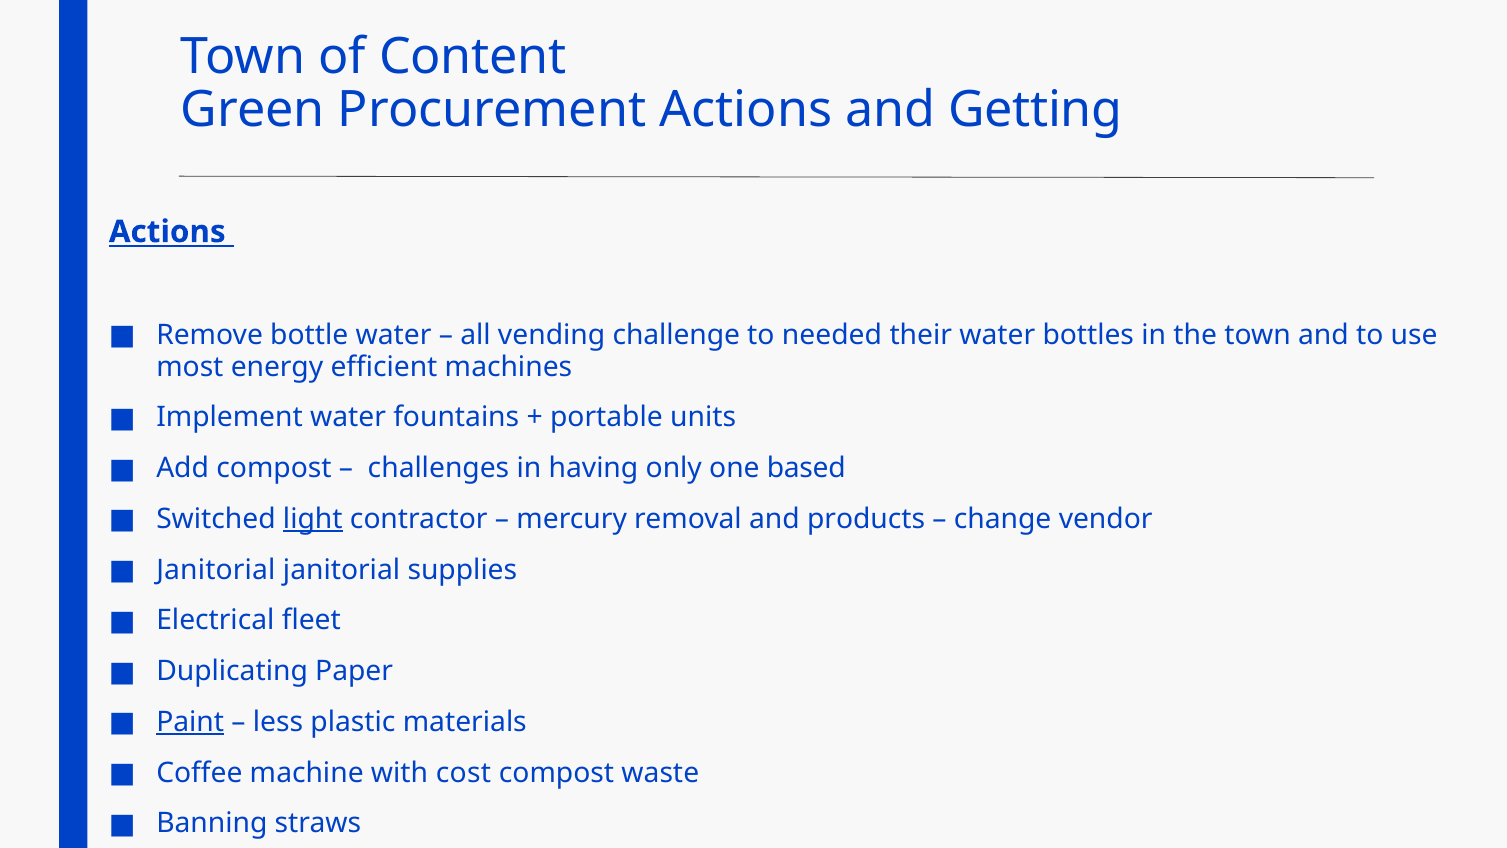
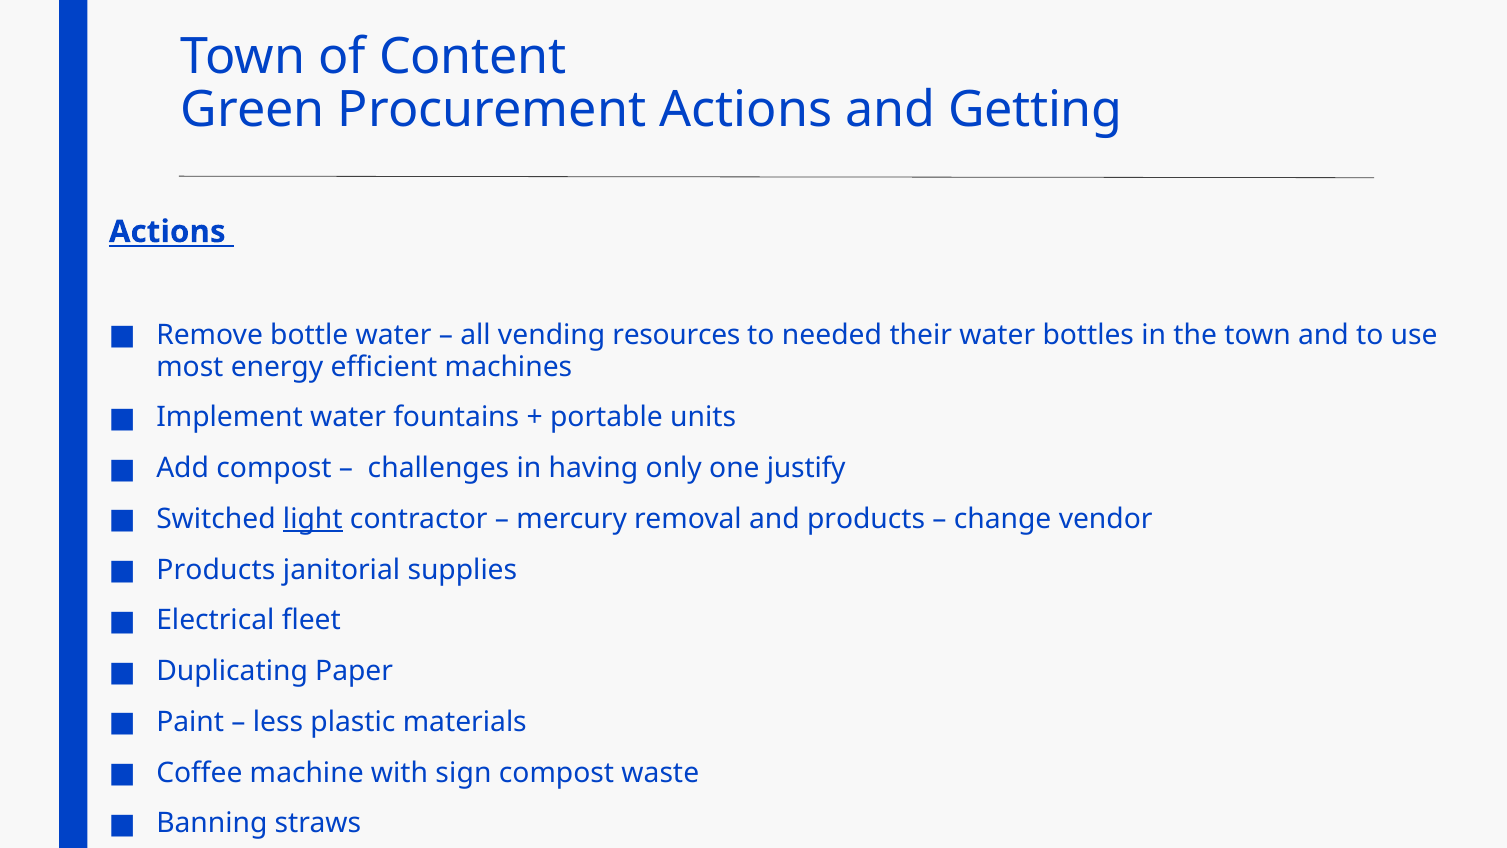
challenge: challenge -> resources (676, 335)
based: based -> justify (806, 468)
Janitorial: Janitorial -> Products (216, 570)
Paint underline: present -> none (190, 722)
cost: cost -> sign (463, 773)
